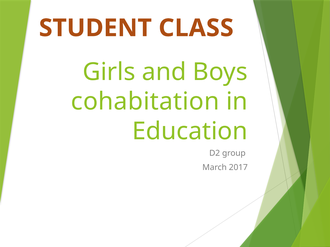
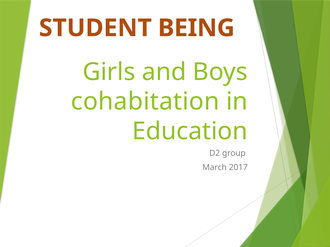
CLASS: CLASS -> BEING (196, 28)
